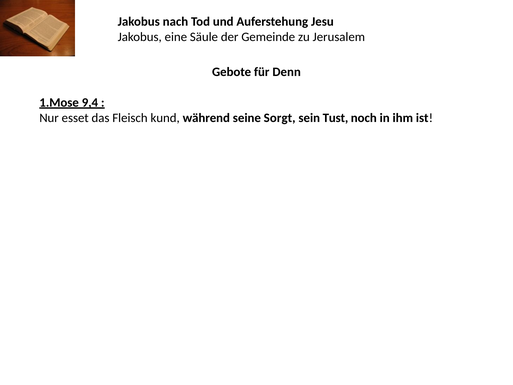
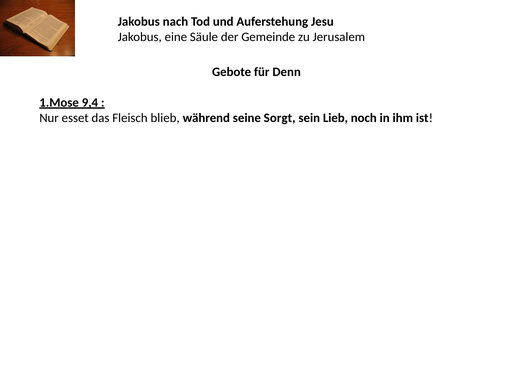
kund: kund -> blieb (165, 118)
Tust: Tust -> Lieb (335, 118)
